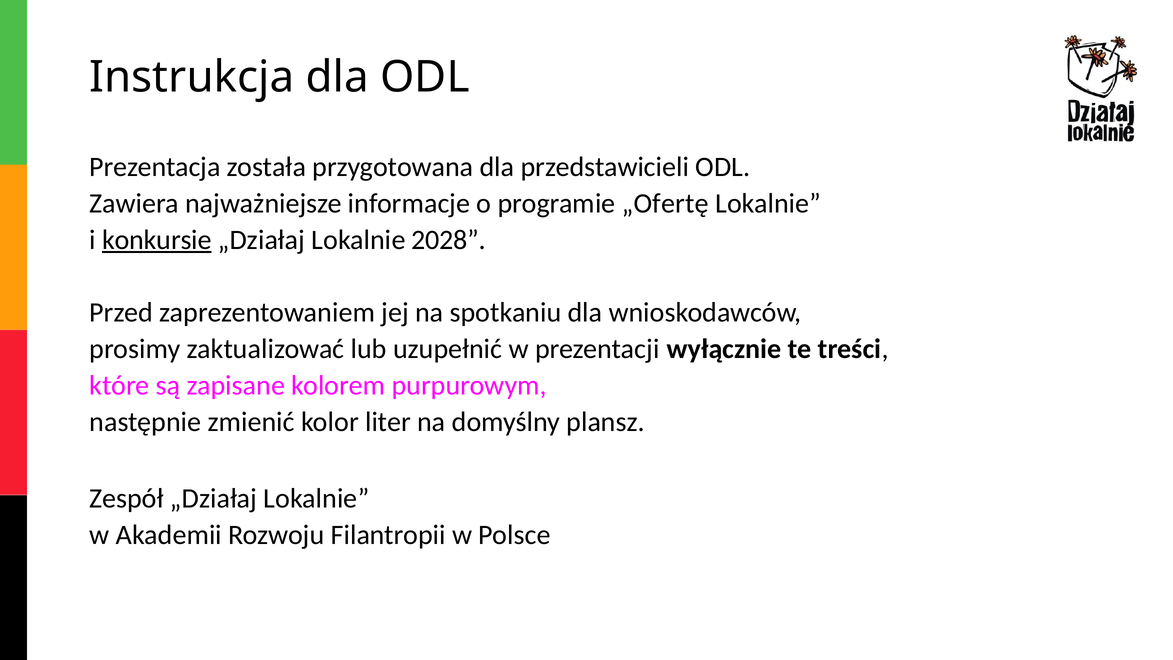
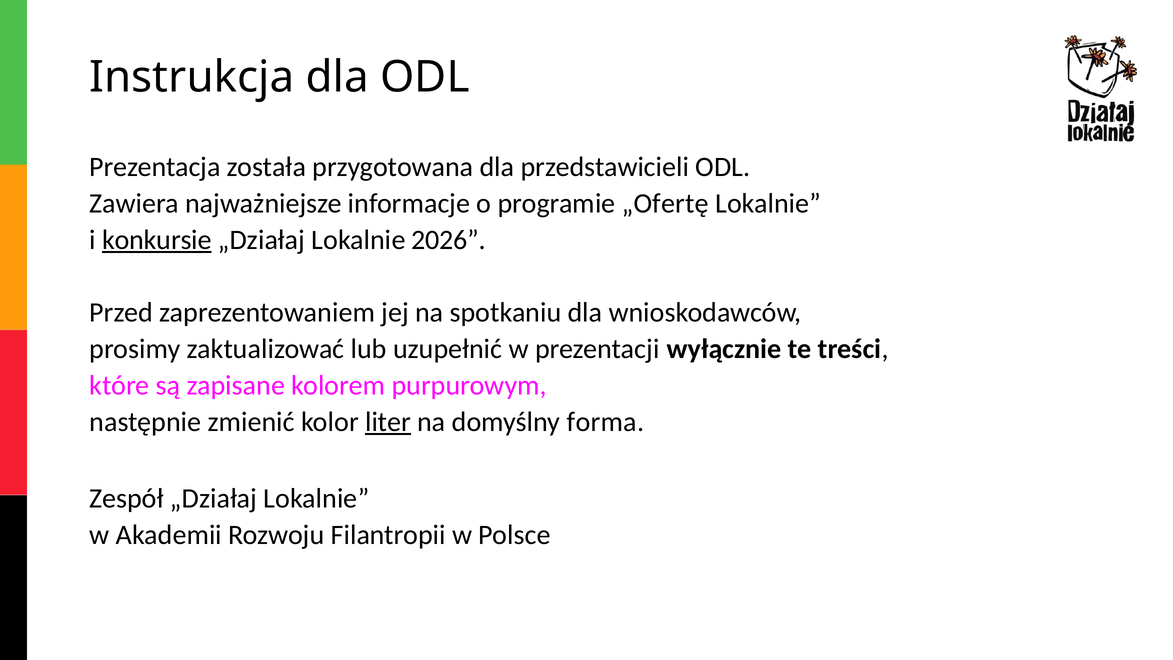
2028: 2028 -> 2026 (448, 240)
liter underline: none -> present (388, 422)
plansz: plansz -> forma (605, 422)
